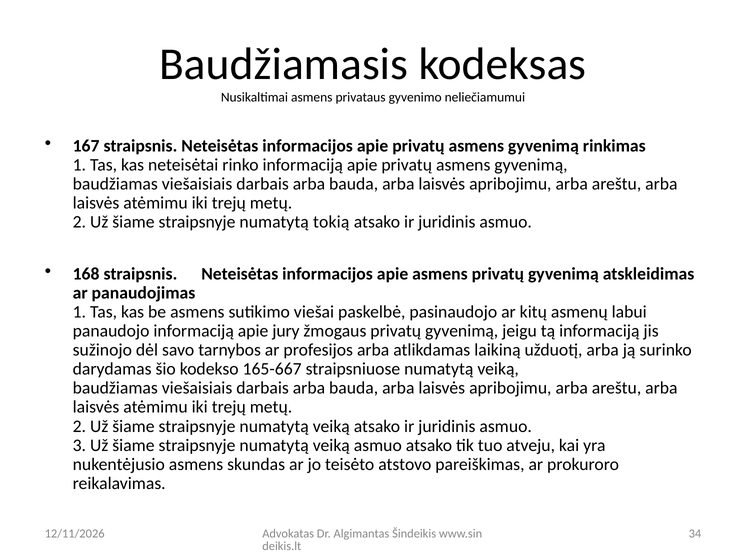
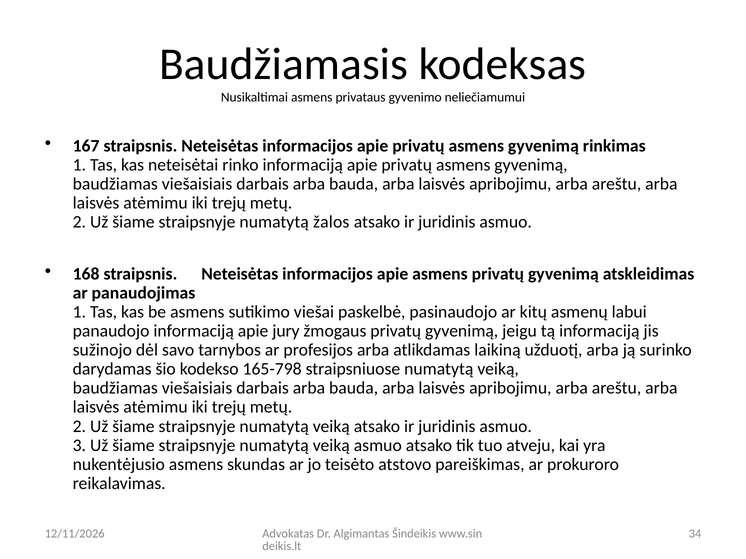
tokią: tokią -> žalos (331, 222)
165-667: 165-667 -> 165-798 (272, 369)
